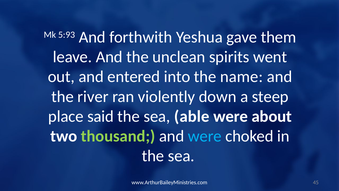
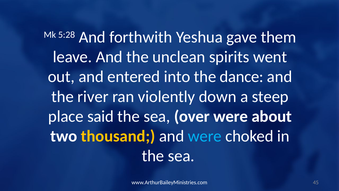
5:93: 5:93 -> 5:28 (67, 35)
name: name -> dance (242, 77)
able: able -> over (192, 116)
thousand colour: light green -> yellow (118, 136)
